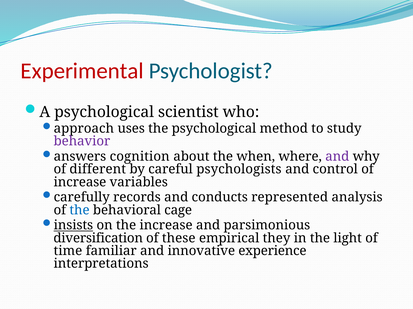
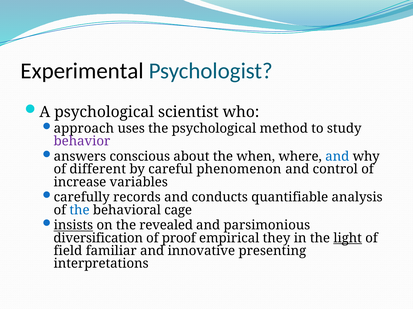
Experimental colour: red -> black (82, 71)
cognition: cognition -> conscious (140, 157)
and colour: purple -> blue (337, 157)
psychologists: psychologists -> phenomenon (239, 170)
represented: represented -> quantifiable (290, 198)
the increase: increase -> revealed (166, 226)
these: these -> proof (179, 239)
light underline: none -> present (348, 239)
time: time -> field (68, 251)
experience: experience -> presenting (272, 251)
